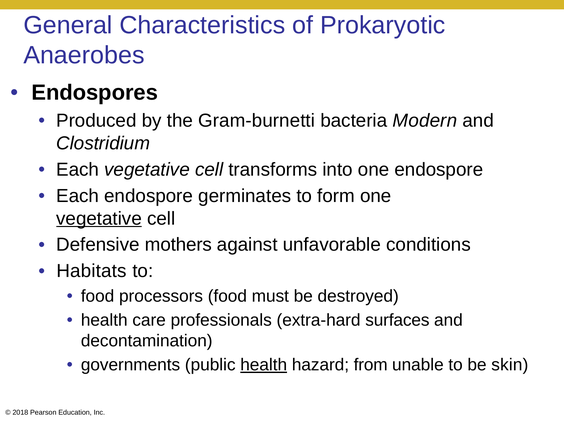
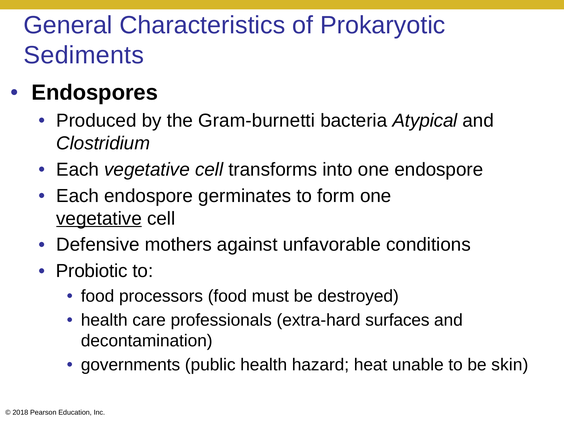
Anaerobes: Anaerobes -> Sediments (84, 55)
Modern: Modern -> Atypical (425, 121)
Habitats: Habitats -> Probiotic (92, 271)
health underline: present -> none (264, 365)
from: from -> heat (371, 365)
